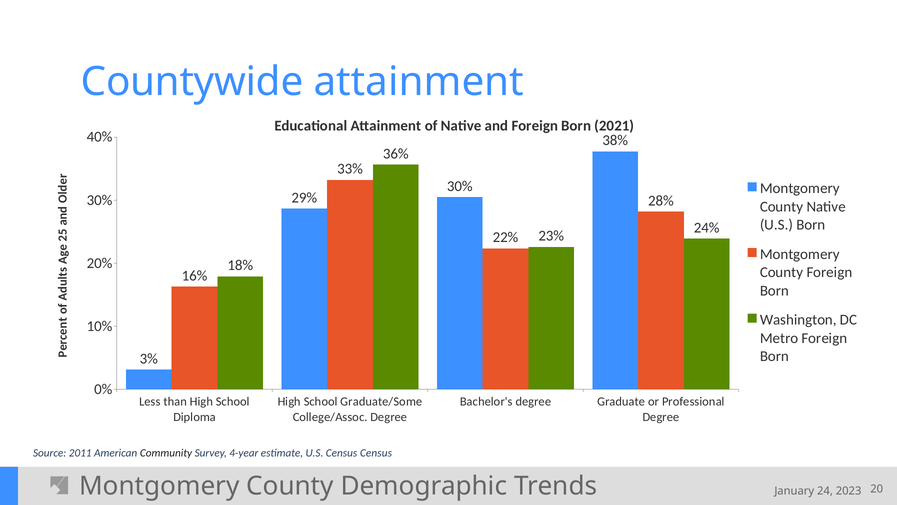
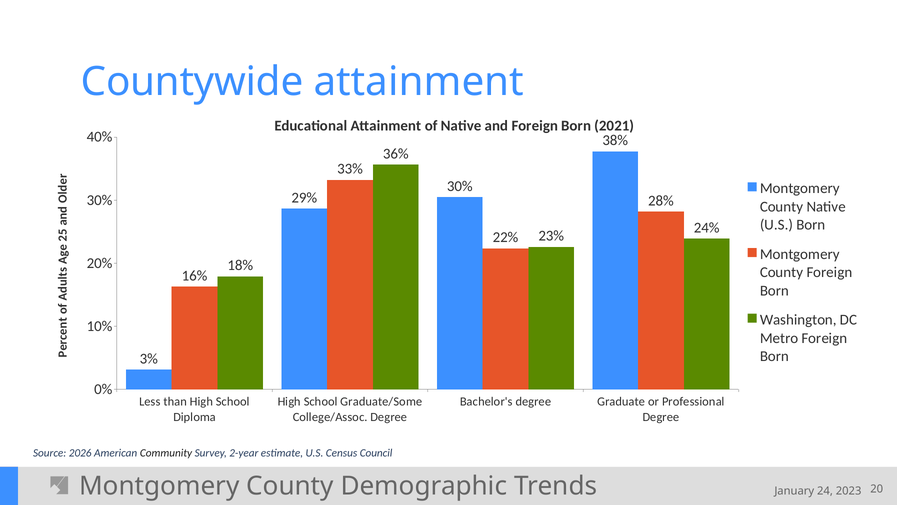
2011: 2011 -> 2026 (80, 452)
4-year: 4-year -> 2-year (244, 452)
Census Census: Census -> Council (376, 452)
